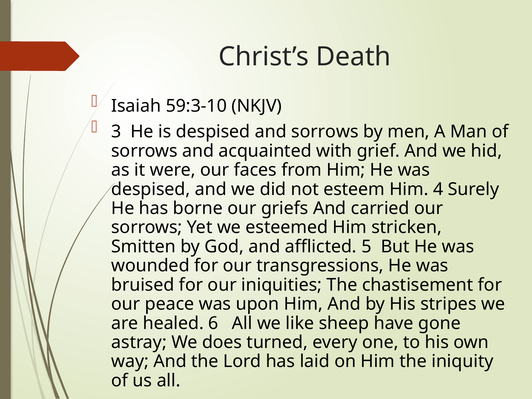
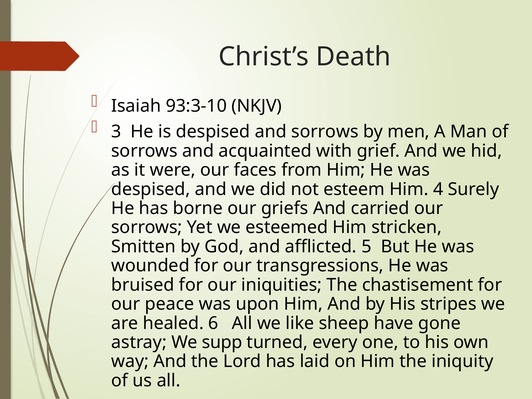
59:3-10: 59:3-10 -> 93:3-10 (196, 106)
does: does -> supp (222, 342)
